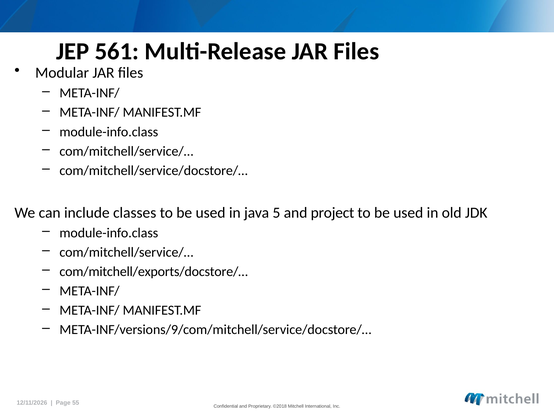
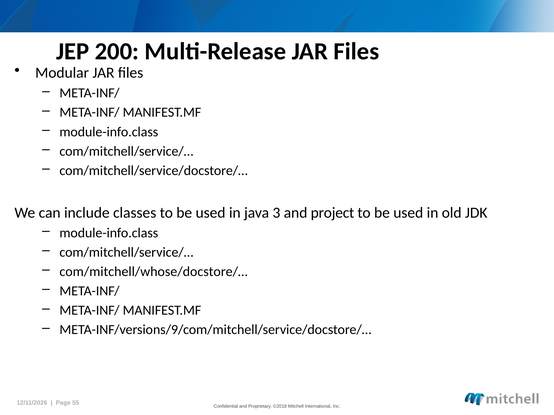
561: 561 -> 200 (117, 51)
5: 5 -> 3 (276, 213)
com/mitchell/exports/docstore/…: com/mitchell/exports/docstore/… -> com/mitchell/whose/docstore/… (154, 272)
